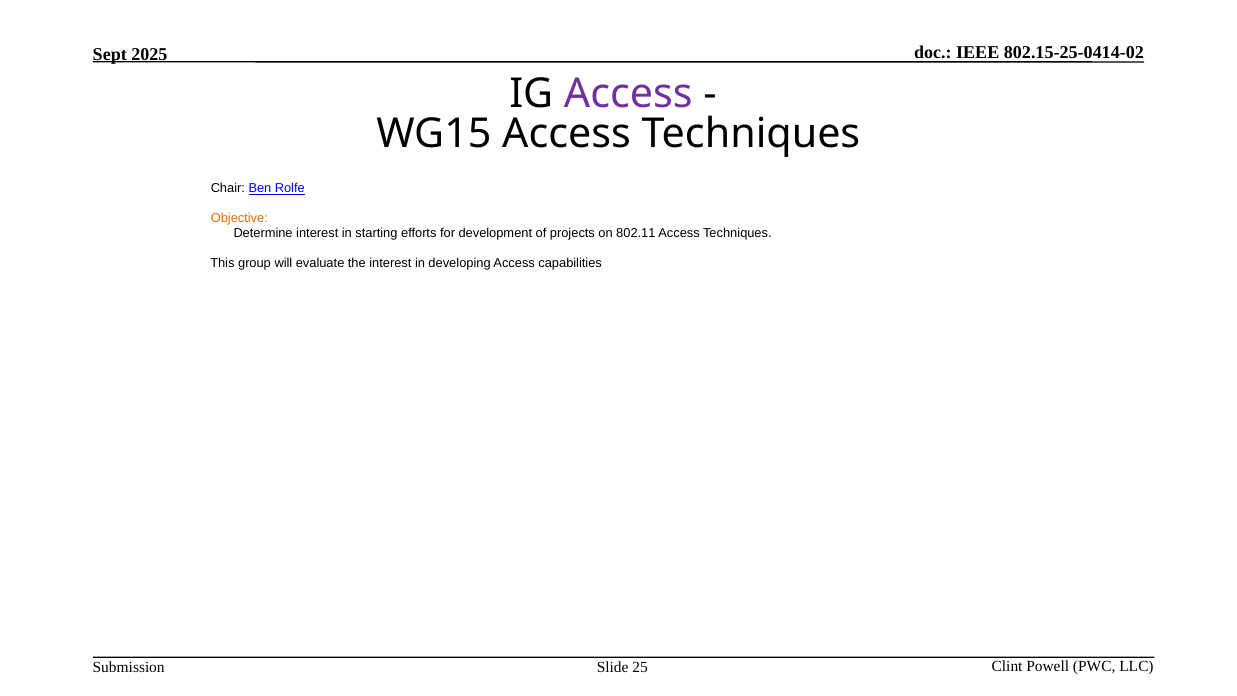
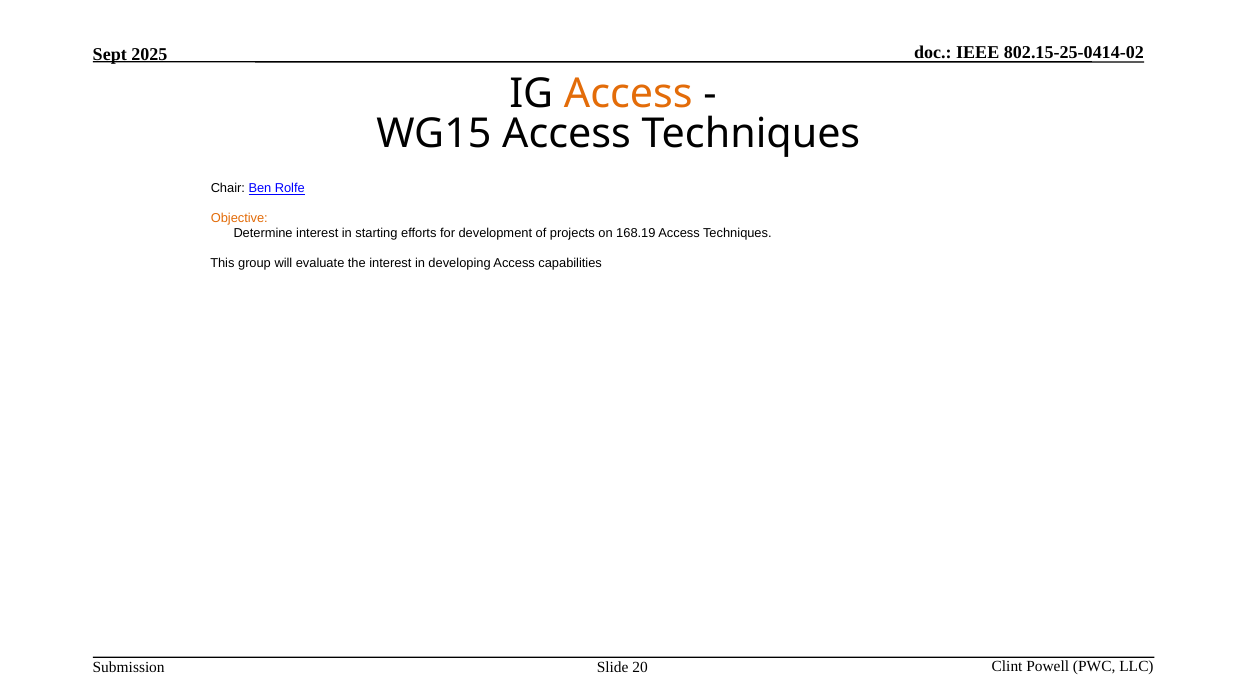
Access colour: purple -> orange (628, 94)
802.11: 802.11 -> 168.19 (636, 233)
25: 25 -> 20 (640, 667)
